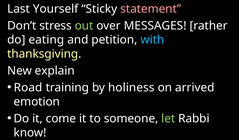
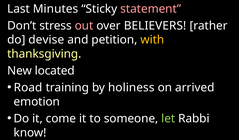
Yourself: Yourself -> Minutes (56, 9)
out colour: light green -> pink (84, 26)
MESSAGES: MESSAGES -> BELIEVERS (155, 26)
eating: eating -> devise (46, 40)
with colour: light blue -> yellow (152, 40)
explain: explain -> located (55, 71)
